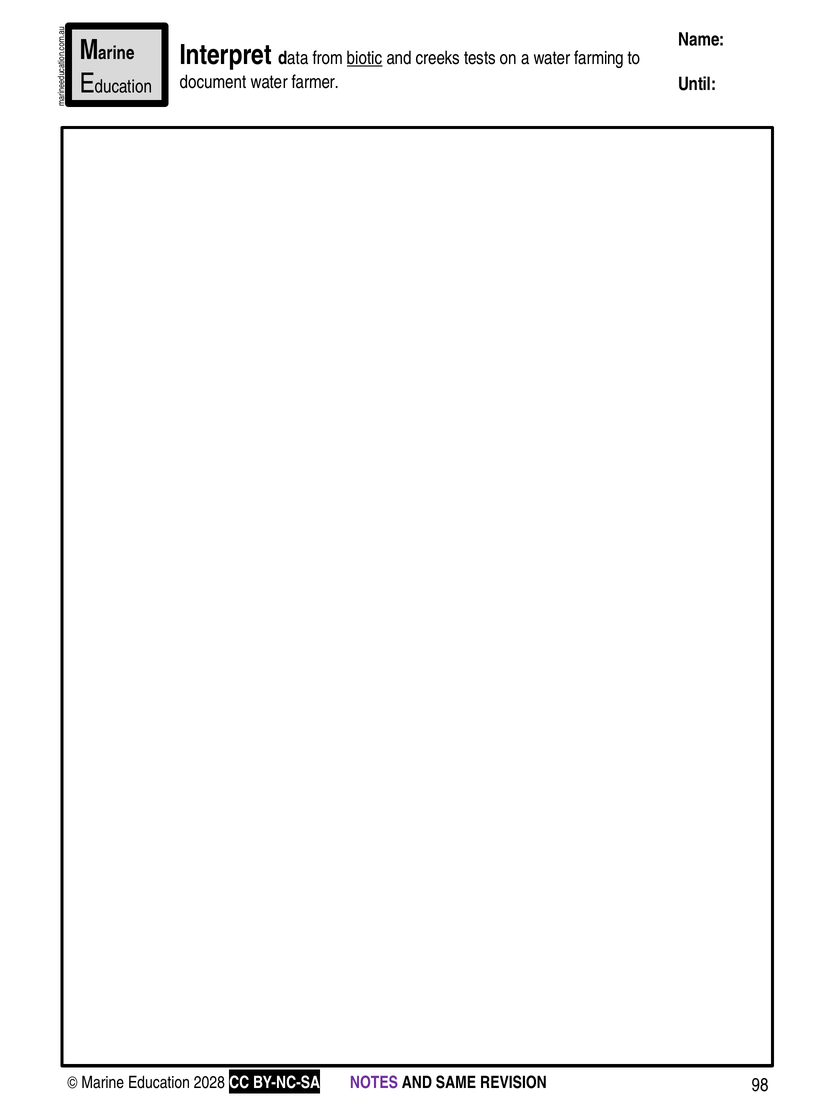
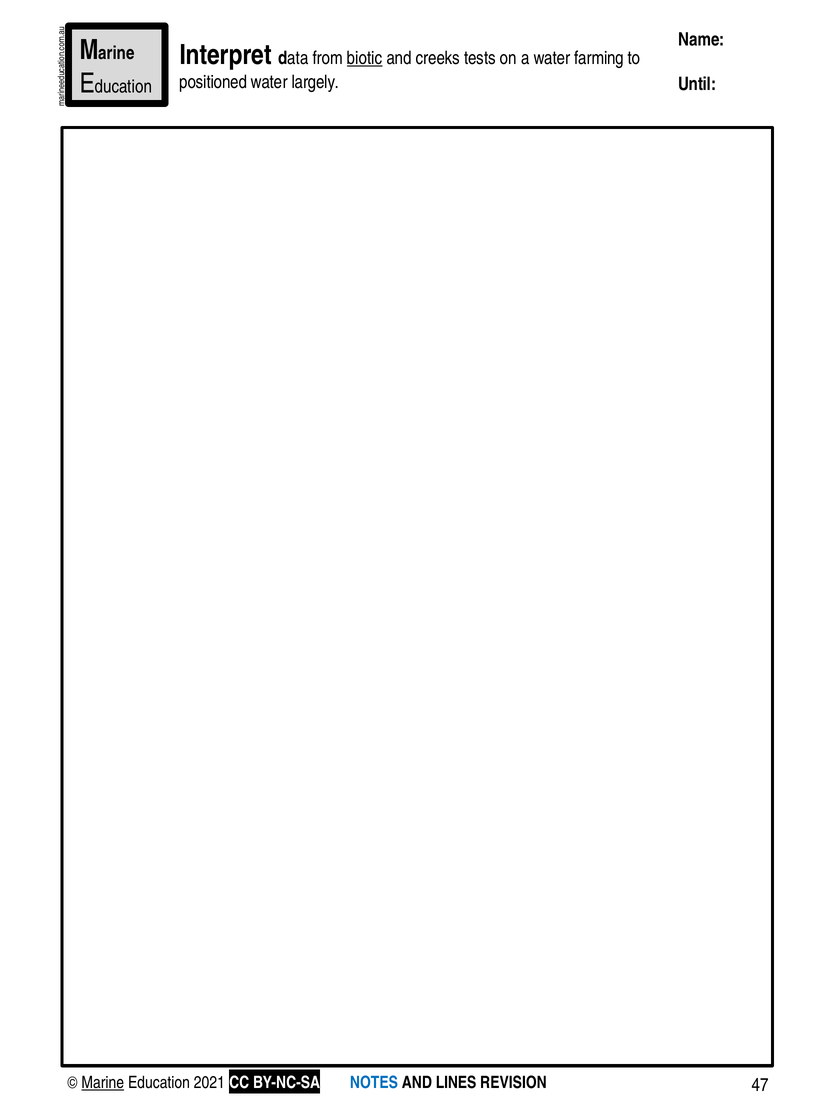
document: document -> positioned (213, 82)
farmer: farmer -> largely (315, 82)
Marine underline: none -> present (103, 1083)
2028: 2028 -> 2021 (209, 1083)
98: 98 -> 47 (760, 1085)
NOTES colour: purple -> blue (374, 1083)
SAME: SAME -> LINES (456, 1083)
